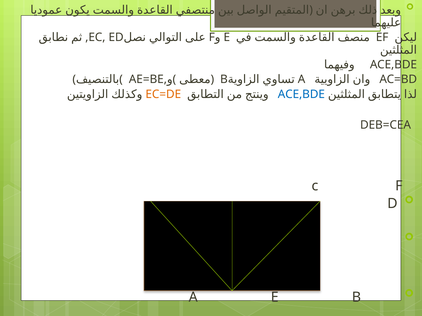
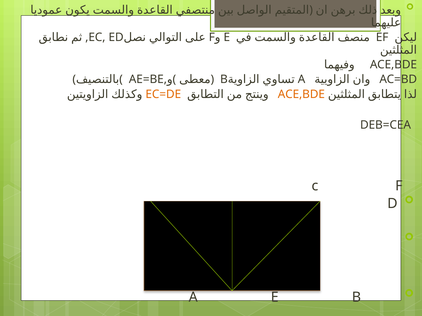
ACE,BDE colour: blue -> orange (301, 94)
